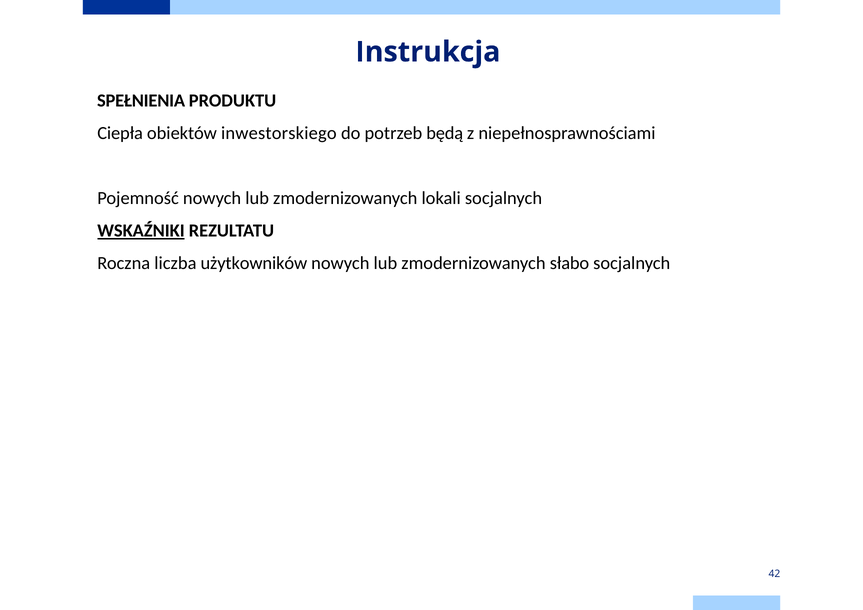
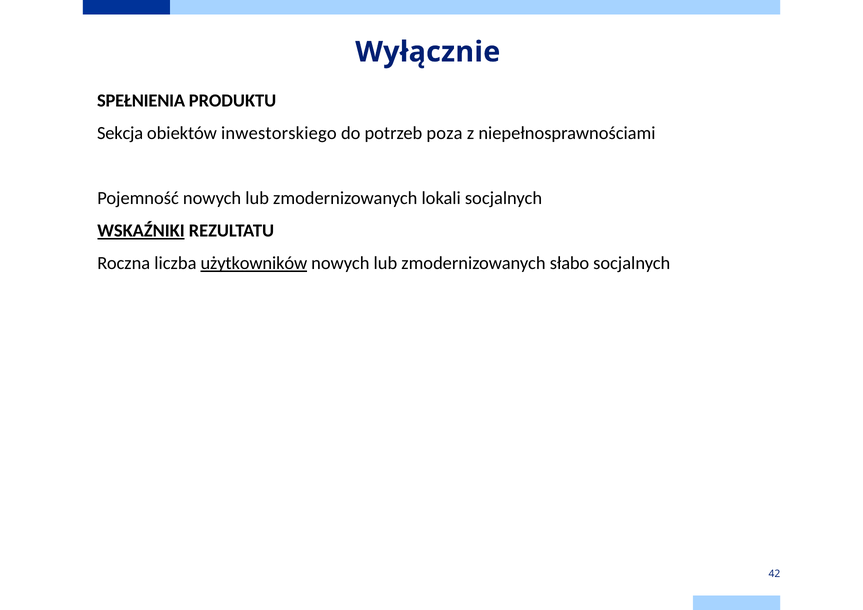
Instrukcja: Instrukcja -> Wyłącznie (428, 52)
Ciepła: Ciepła -> Sekcja (120, 133)
będą: będą -> poza (445, 133)
użytkowników underline: none -> present (254, 263)
